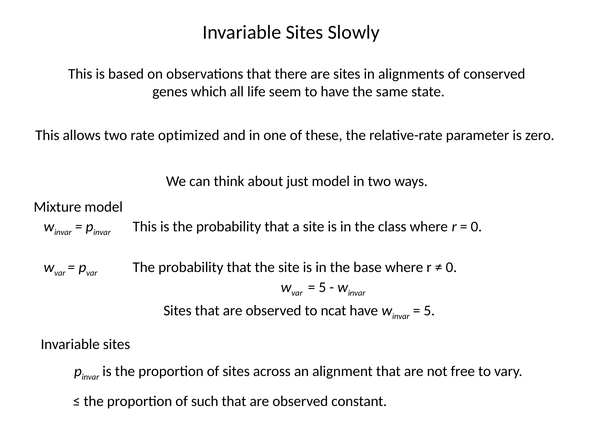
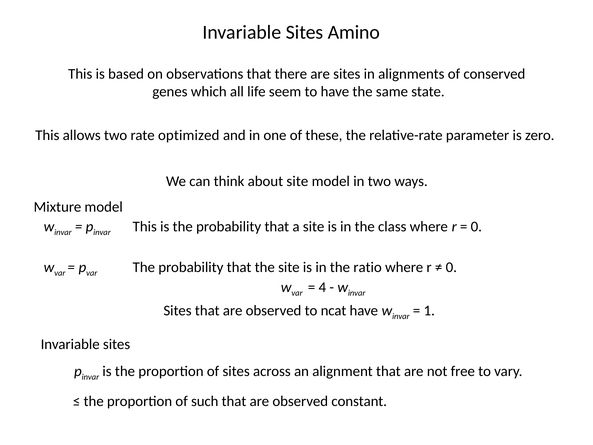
Slowly: Slowly -> Amino (354, 32)
about just: just -> site (297, 181)
base: base -> ratio (368, 267)
5: 5 -> 4 (322, 287)
5: 5 -> 1 (429, 311)
